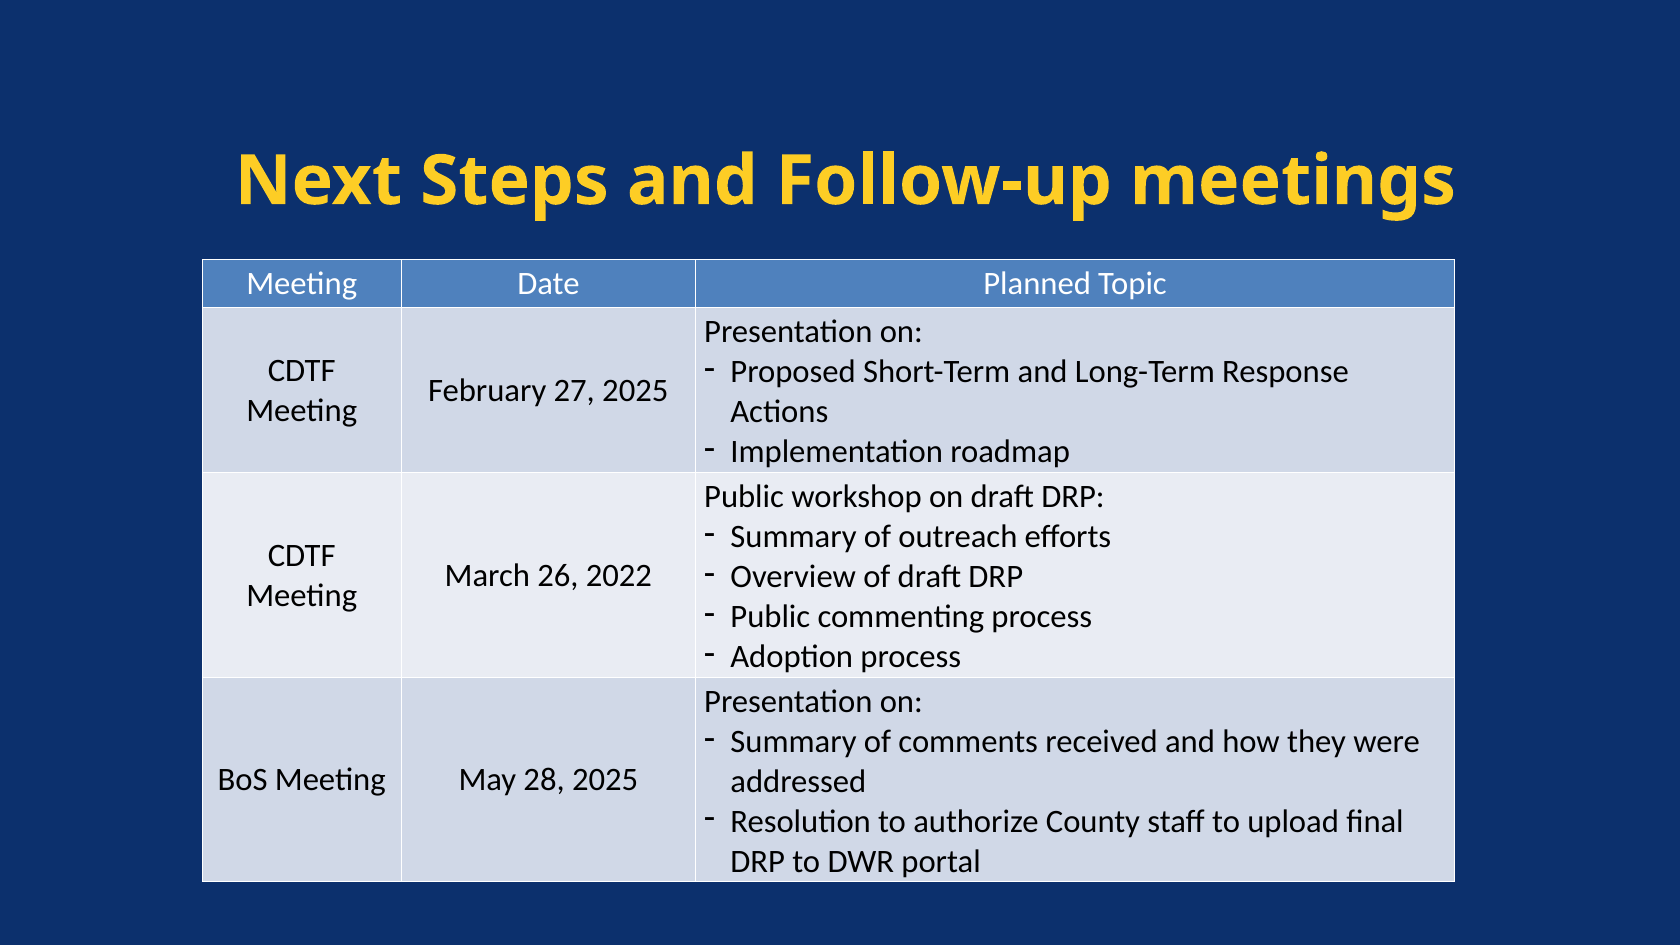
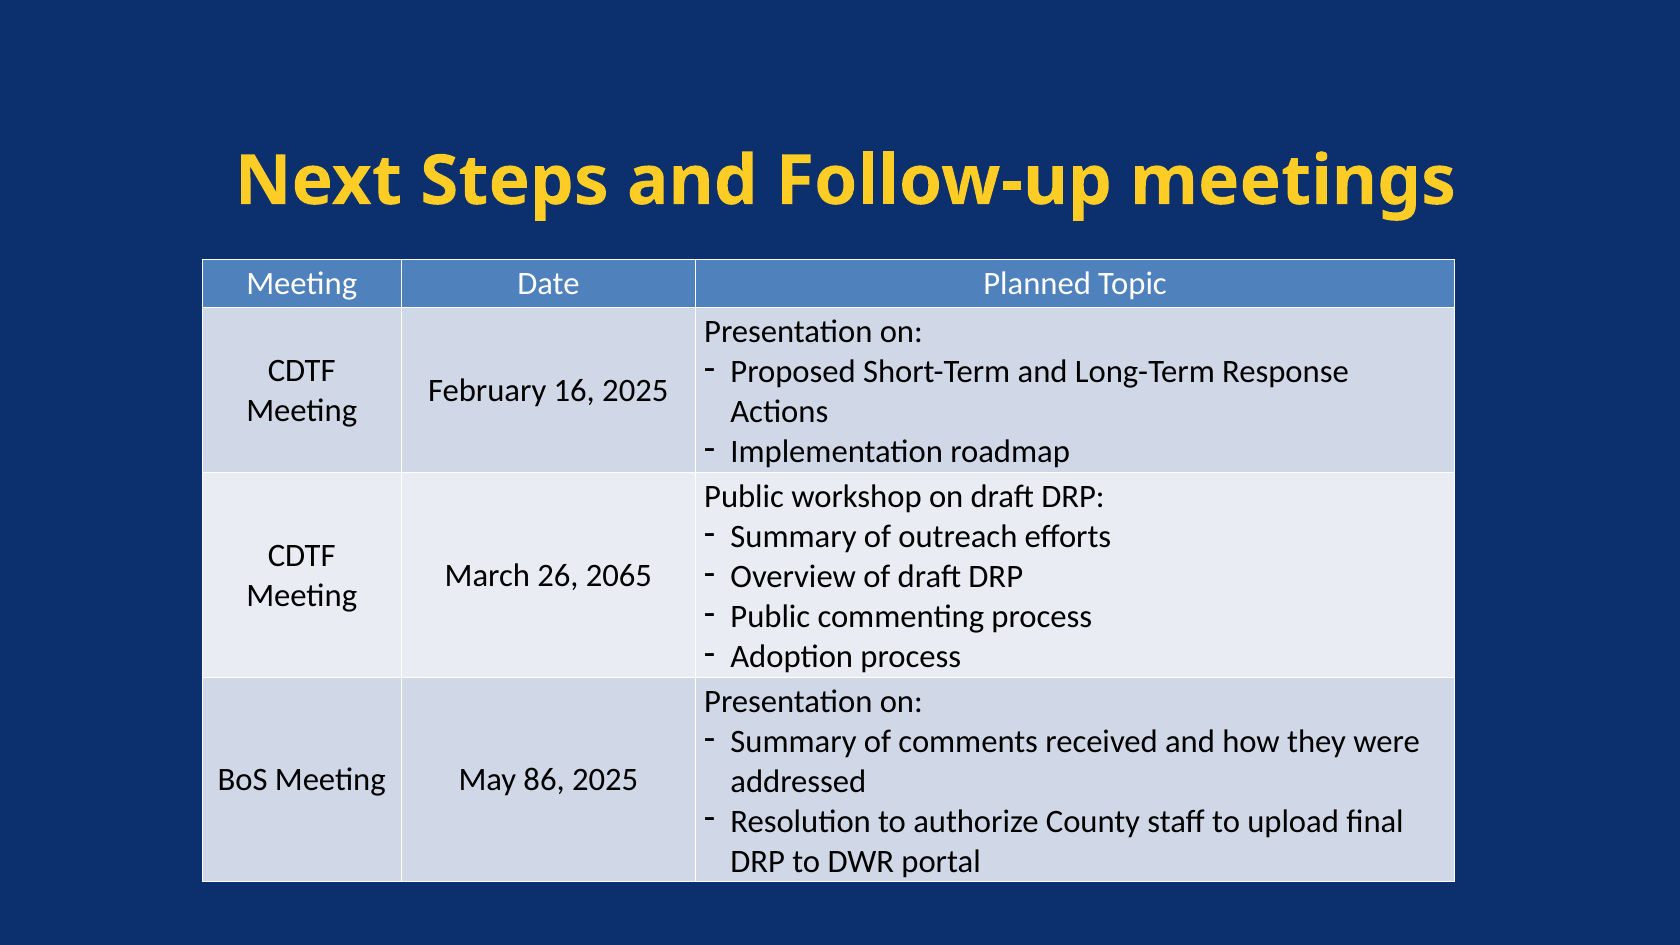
27: 27 -> 16 (574, 390)
2022: 2022 -> 2065 (619, 575)
28: 28 -> 86 (544, 780)
